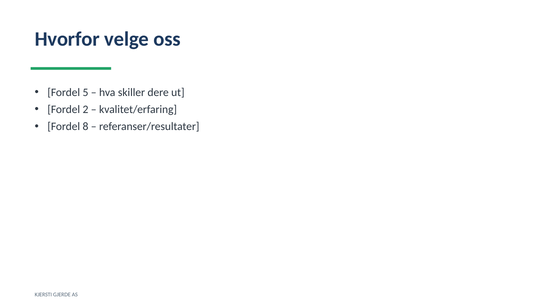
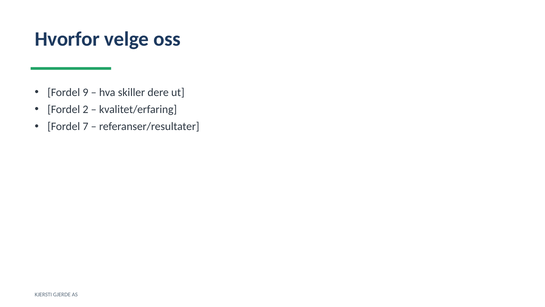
5: 5 -> 9 (85, 92)
8: 8 -> 7 (85, 126)
